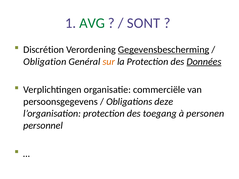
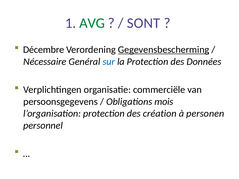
Discrétion: Discrétion -> Décembre (44, 50)
Obligation: Obligation -> Nécessaire (45, 62)
sur colour: orange -> blue (109, 62)
Données underline: present -> none (204, 62)
deze: deze -> mois (164, 102)
toegang: toegang -> création (160, 114)
